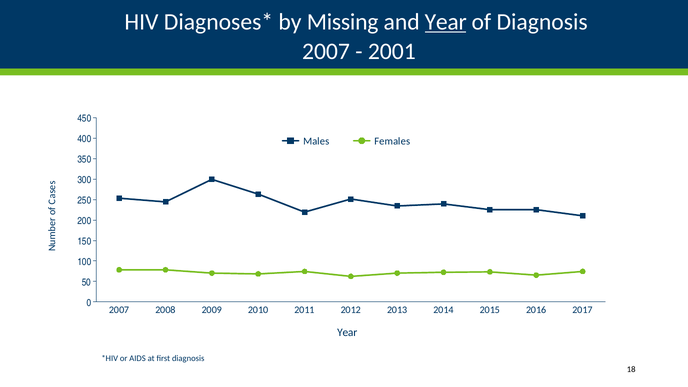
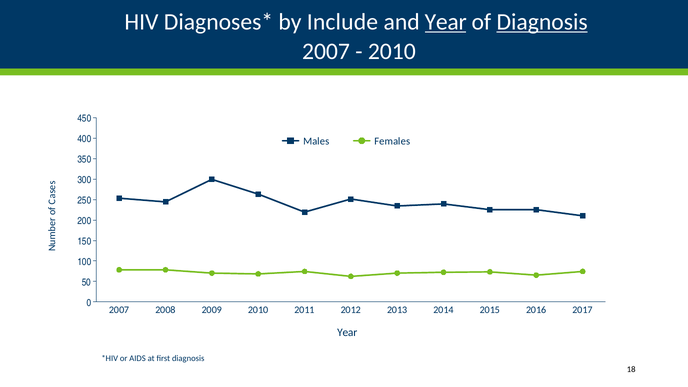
Missing: Missing -> Include (342, 22)
Diagnosis underline: none -> present (542, 22)
2001: 2001 -> 2010 (392, 52)
